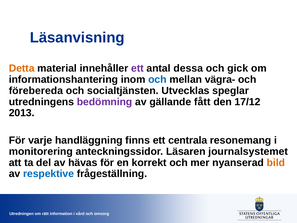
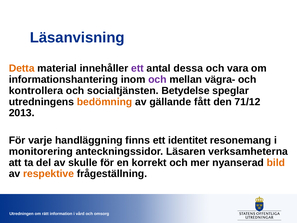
gick: gick -> vara (238, 68)
och colour: blue -> purple (157, 79)
förebereda: förebereda -> kontrollera (36, 91)
Utvecklas: Utvecklas -> Betydelse (186, 91)
bedömning colour: purple -> orange (105, 102)
17/12: 17/12 -> 71/12 (247, 102)
centrala: centrala -> identitet (188, 140)
journalsystemet: journalsystemet -> verksamheterna (248, 151)
hävas: hävas -> skulle (83, 162)
respektive colour: blue -> orange (49, 174)
